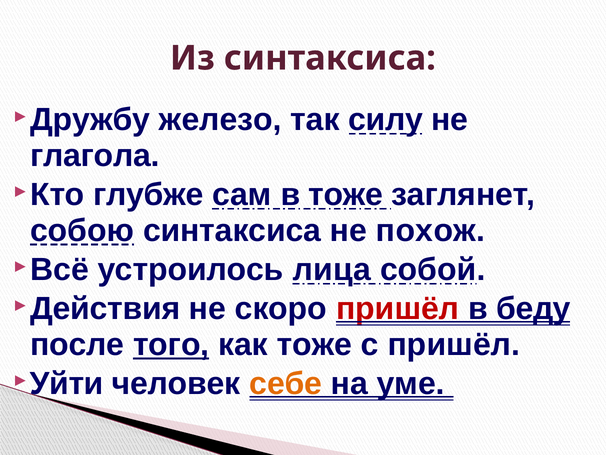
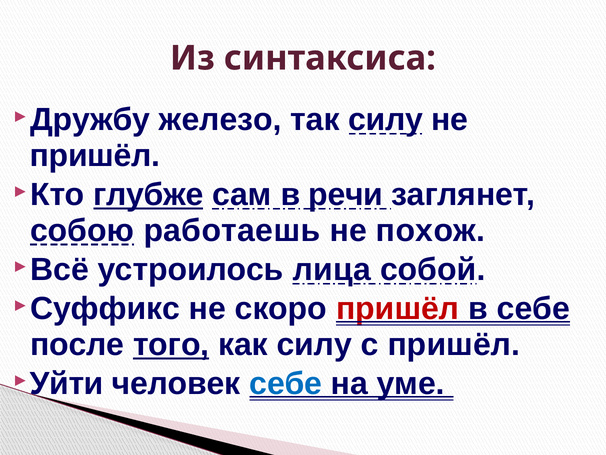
глагола: глагола -> пришёл (95, 155)
глубже underline: none -> present (148, 194)
в тоже: тоже -> речи (346, 194)
собою синтаксиса: синтаксиса -> работаешь (232, 230)
Действия: Действия -> Суффикс (105, 308)
в беду: беду -> себе (533, 308)
как тоже: тоже -> силу (314, 344)
себе colour: orange -> blue (286, 383)
